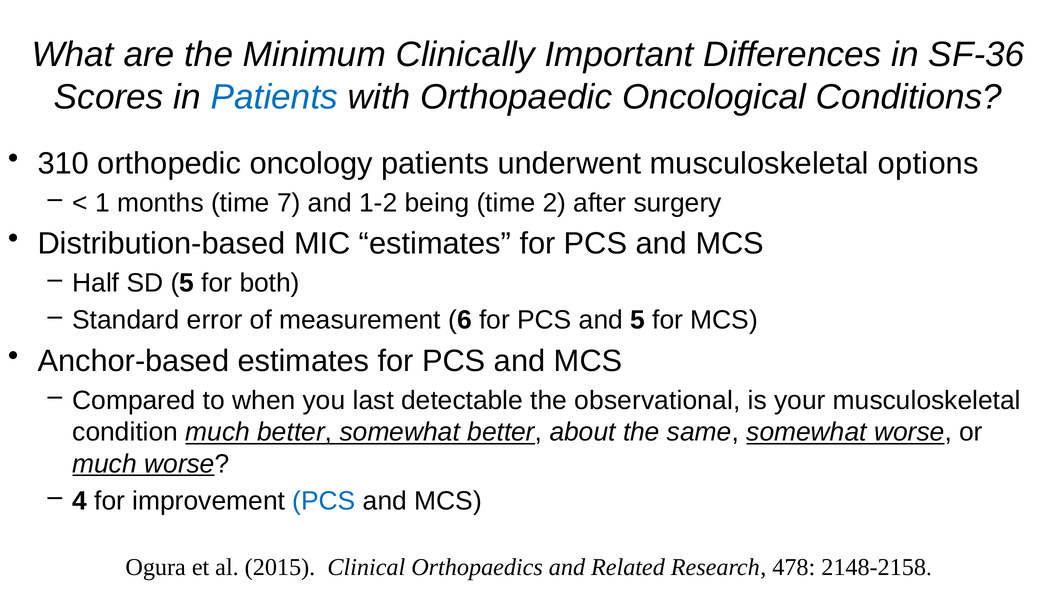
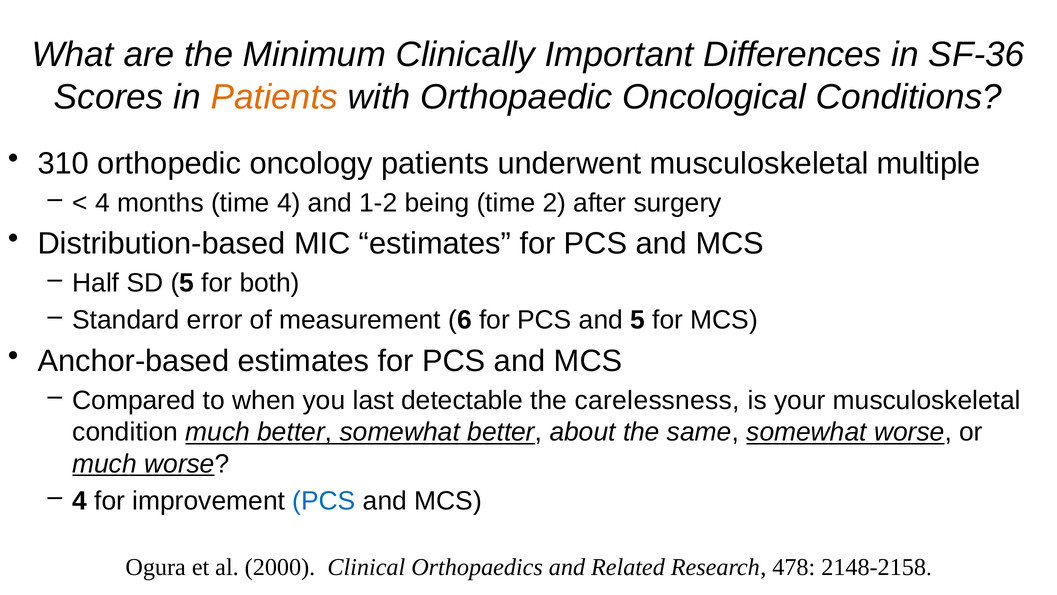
Patients colour: blue -> orange (274, 97)
options: options -> multiple (929, 163)
1: 1 -> 4 (102, 203)
time 7: 7 -> 4 (289, 203)
observational: observational -> carelessness (657, 400)
2015: 2015 -> 2000 (280, 567)
